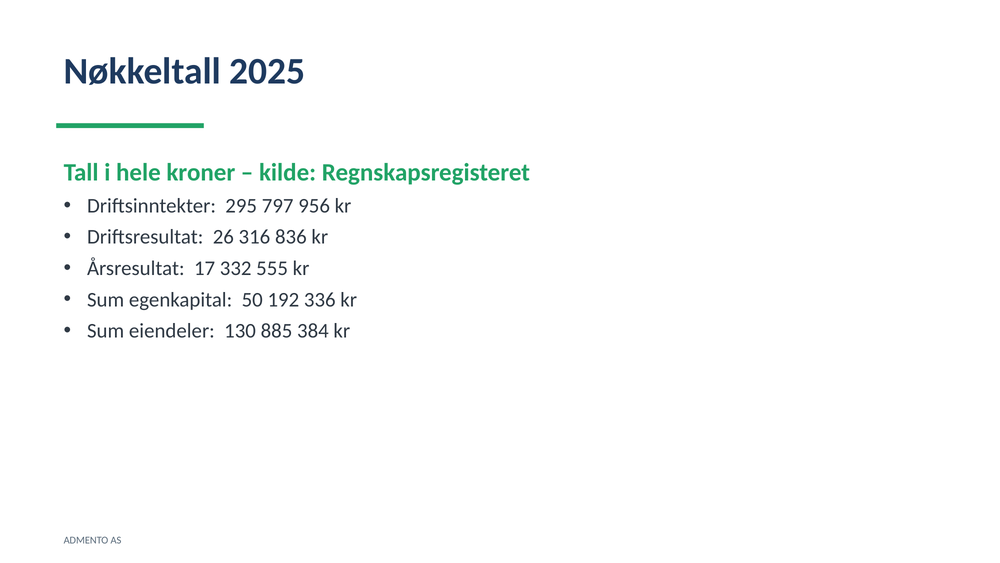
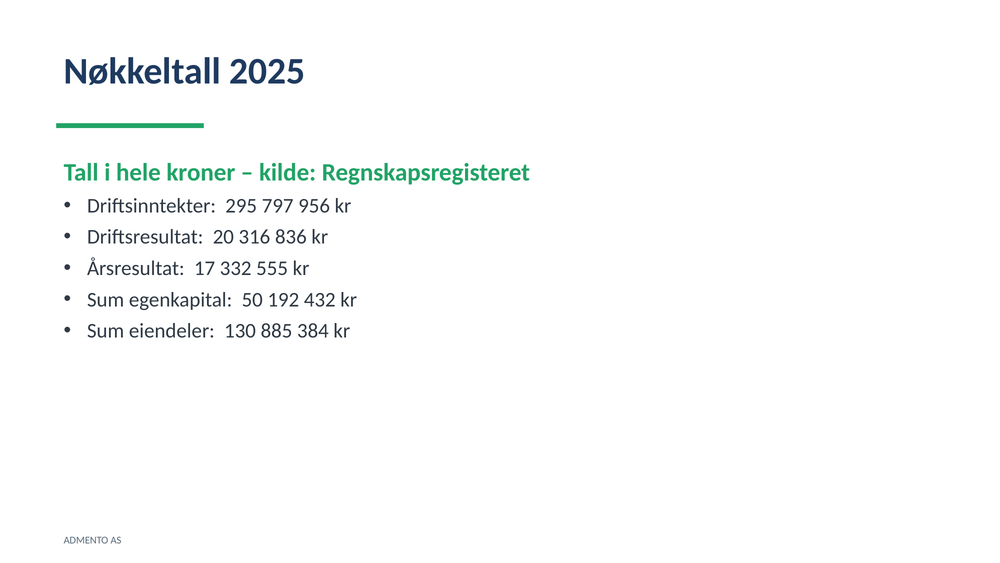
26: 26 -> 20 (223, 237)
336: 336 -> 432 (320, 299)
